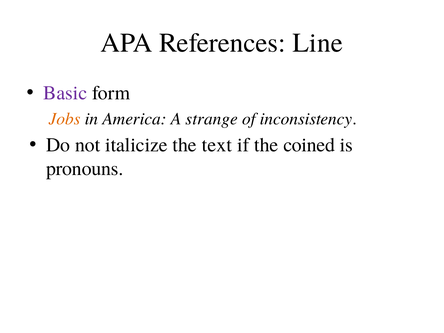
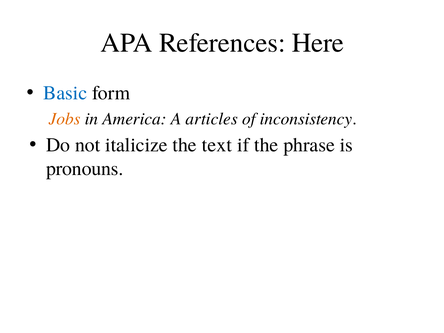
Line: Line -> Here (318, 43)
Basic colour: purple -> blue (65, 93)
strange: strange -> articles (212, 119)
coined: coined -> phrase (309, 145)
